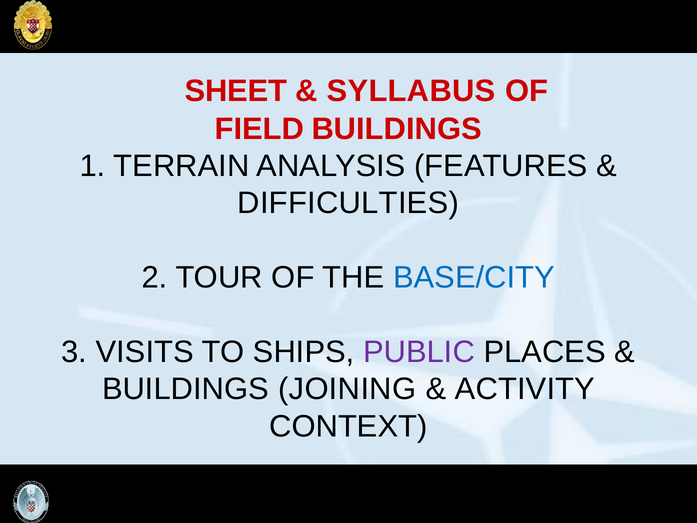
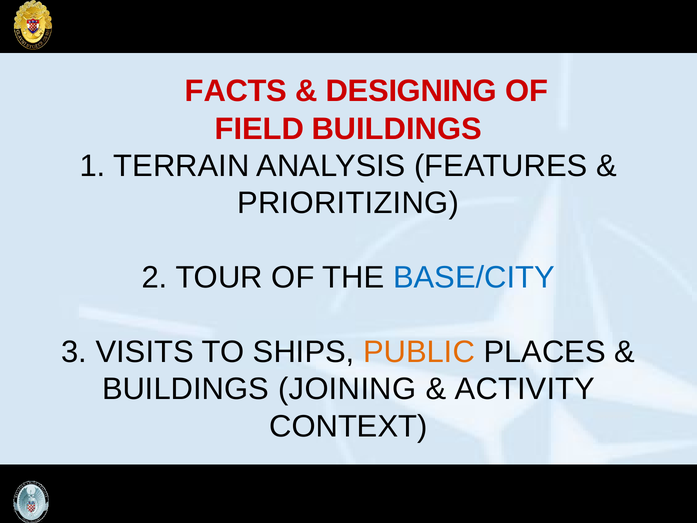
SHEET: SHEET -> FACTS (236, 91)
SYLLABUS: SYLLABUS -> DESIGNING (411, 91)
DIFFICULTIES: DIFFICULTIES -> PRIORITIZING (348, 203)
PUBLIC colour: purple -> orange (419, 352)
